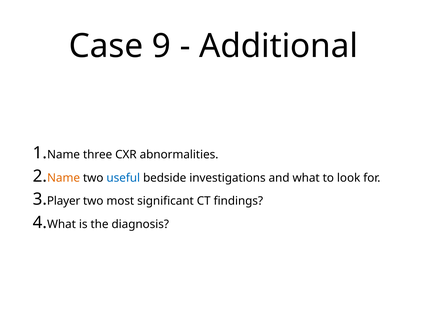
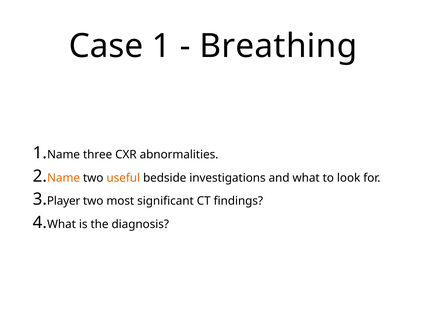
Case 9: 9 -> 1 (162, 46)
Additional: Additional -> Breathing (278, 46)
useful colour: blue -> orange (123, 178)
